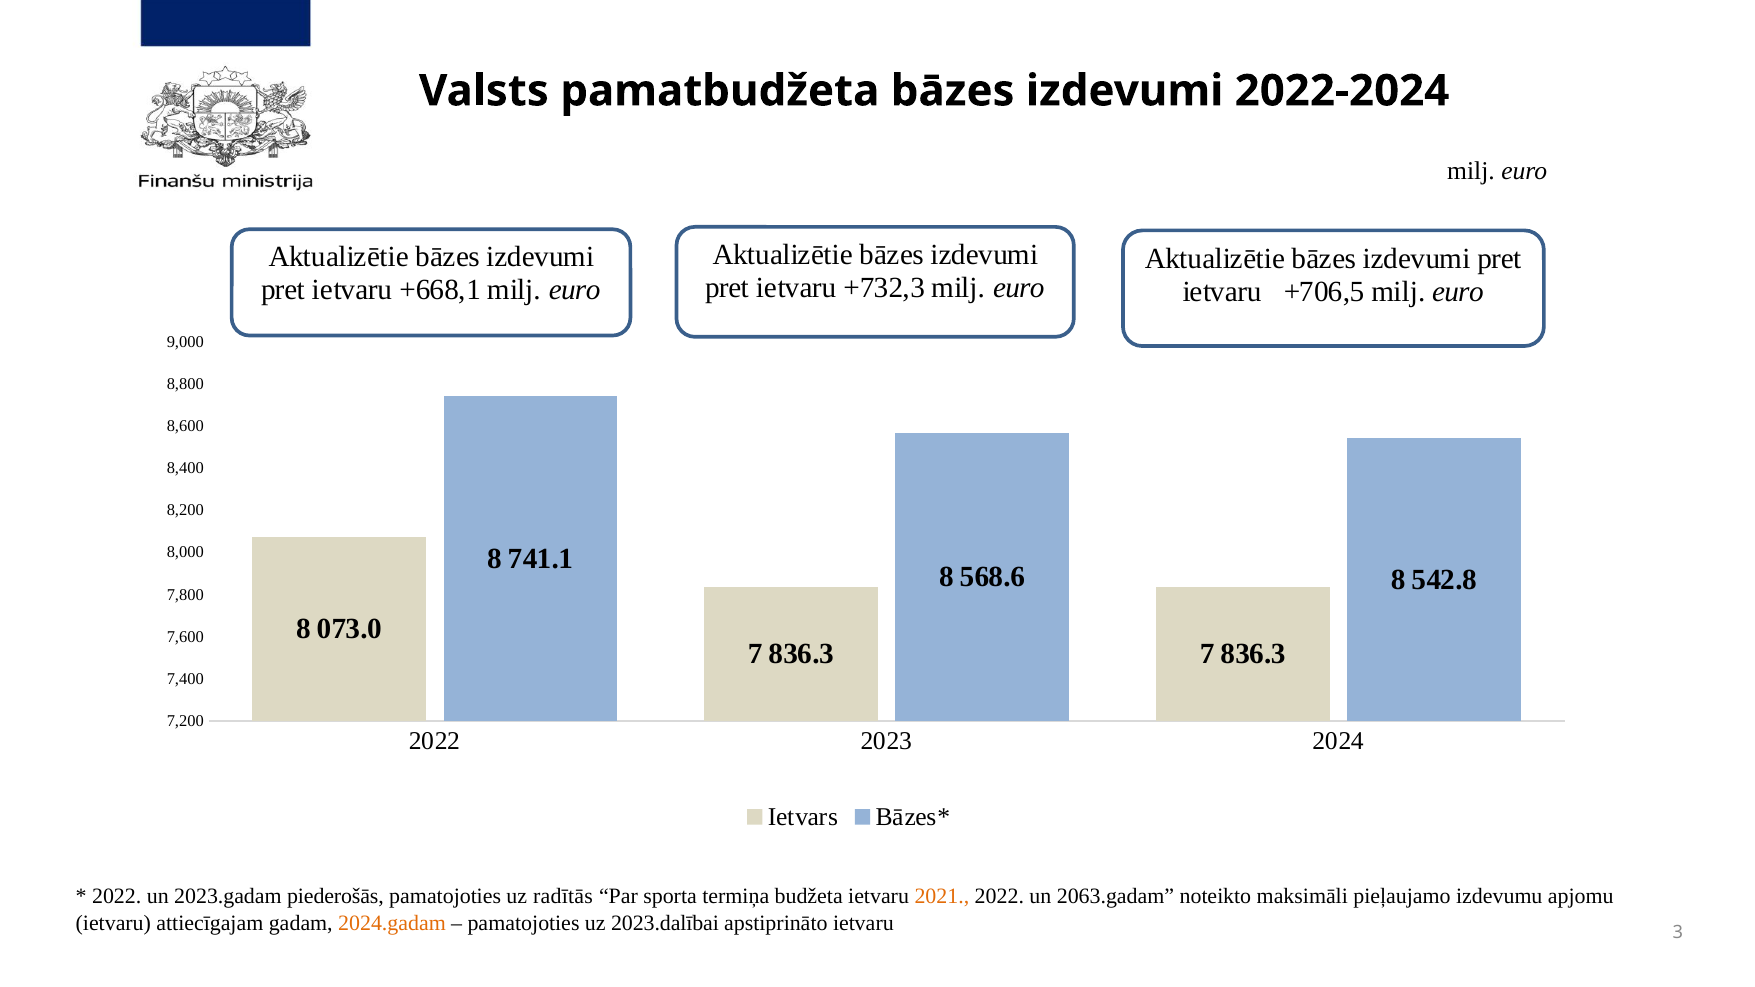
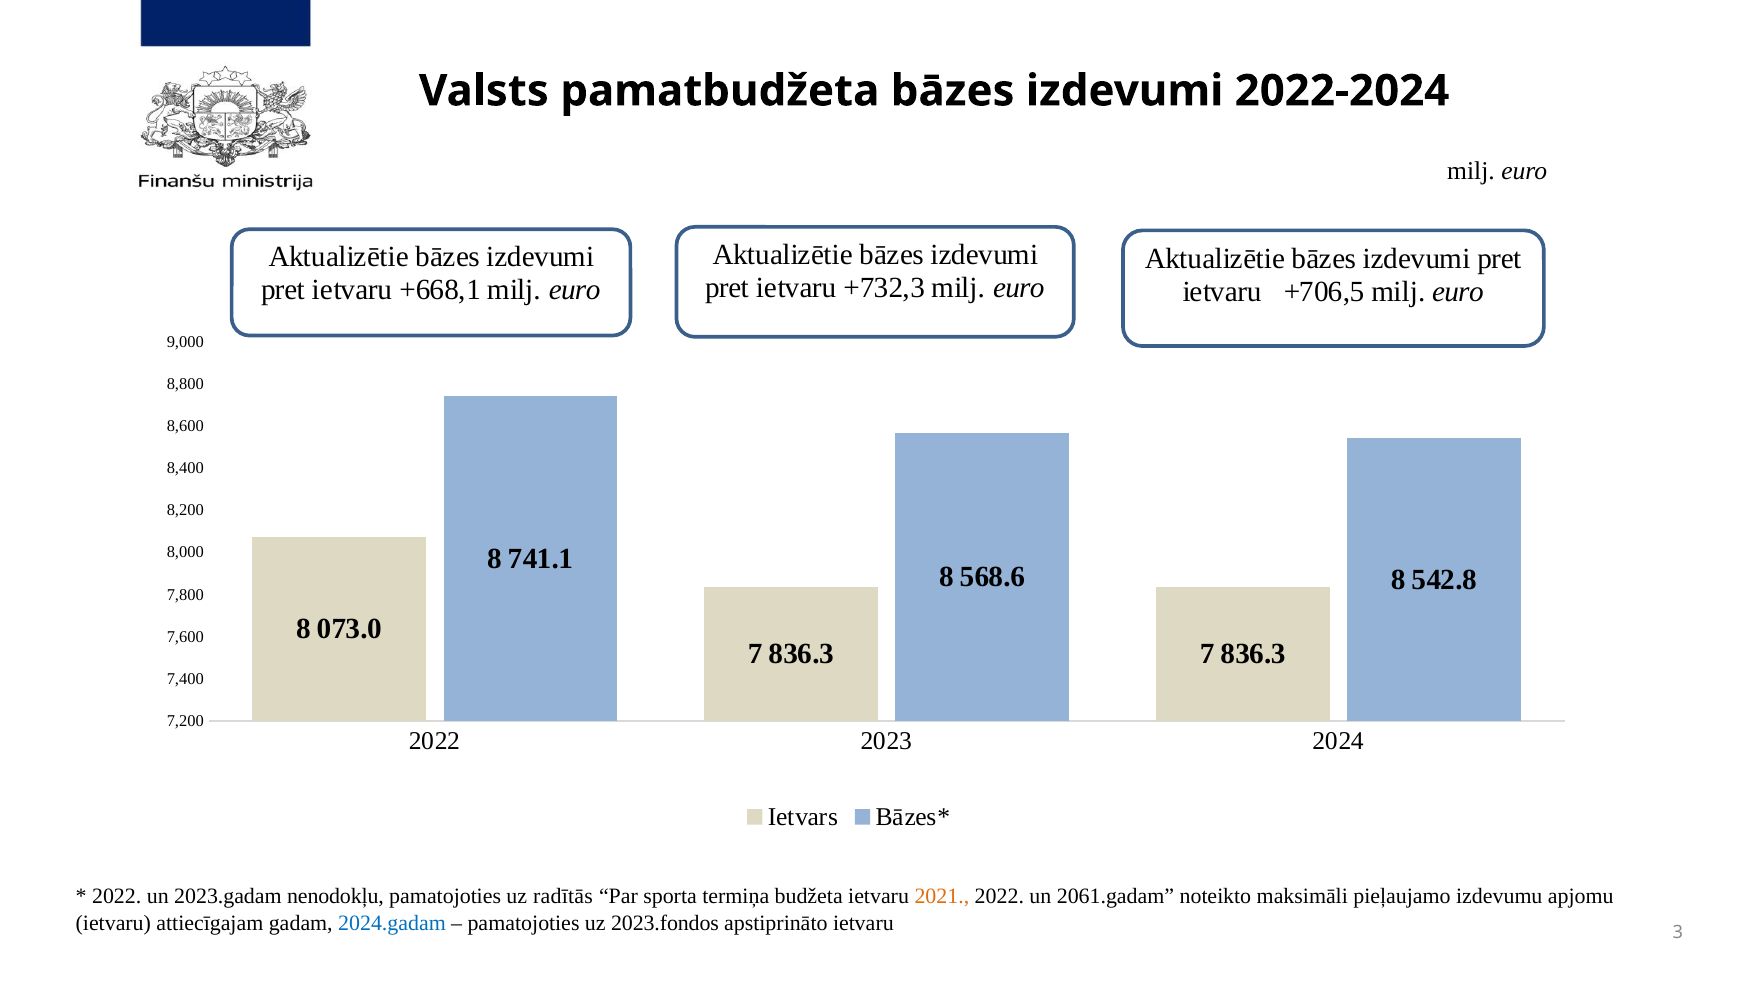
piederošās: piederošās -> nenodokļu (335, 897)
2063.gadam: 2063.gadam -> 2061.gadam (1115, 897)
2024.gadam colour: orange -> blue (392, 923)
2023.dalībai: 2023.dalībai -> 2023.fondos (665, 923)
